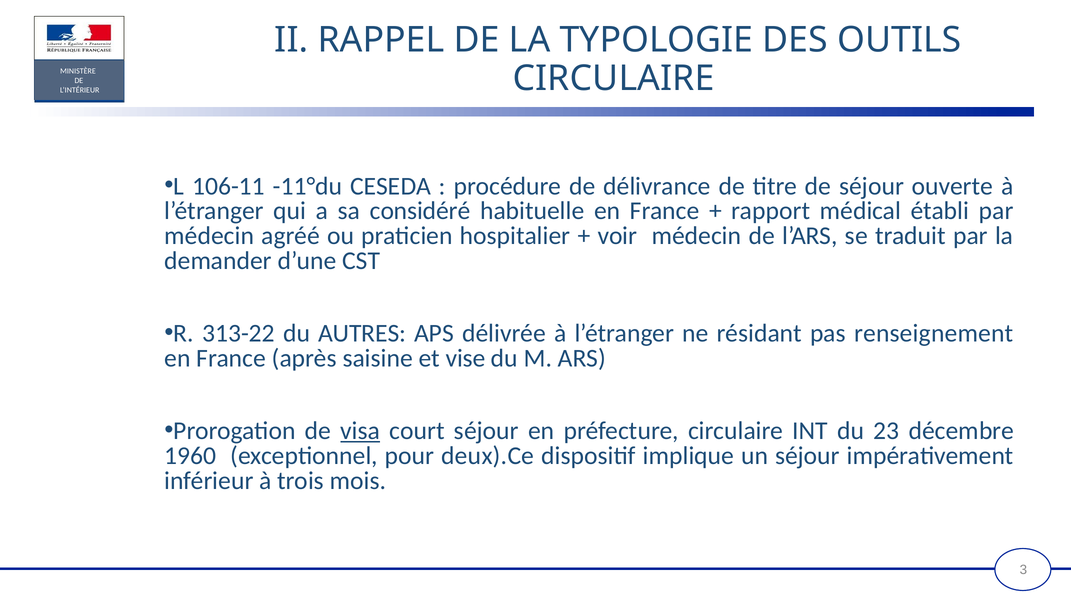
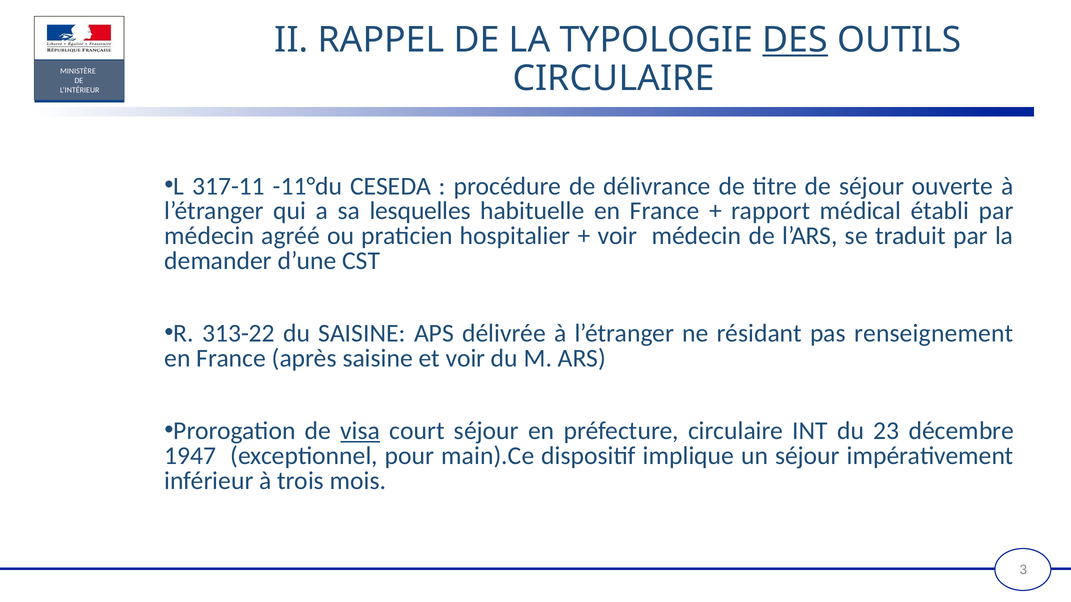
DES underline: none -> present (795, 40)
106-11: 106-11 -> 317-11 (229, 186)
considéré: considéré -> lesquelles (420, 211)
du AUTRES: AUTRES -> SAISINE (362, 334)
et vise: vise -> voir (465, 358)
1960: 1960 -> 1947 (190, 456)
deux).Ce: deux).Ce -> main).Ce (488, 456)
